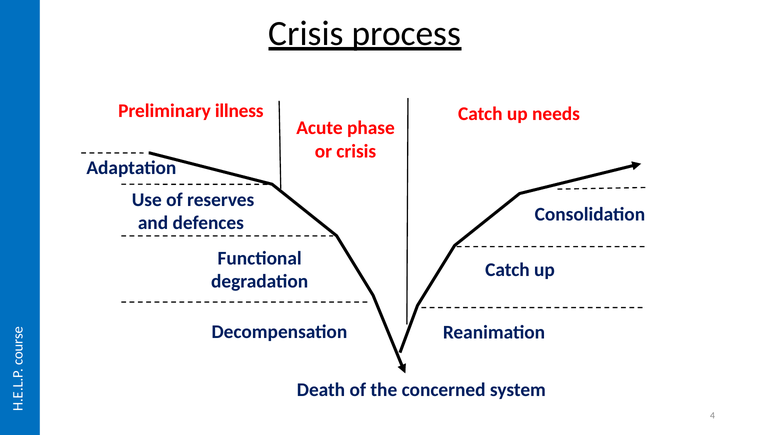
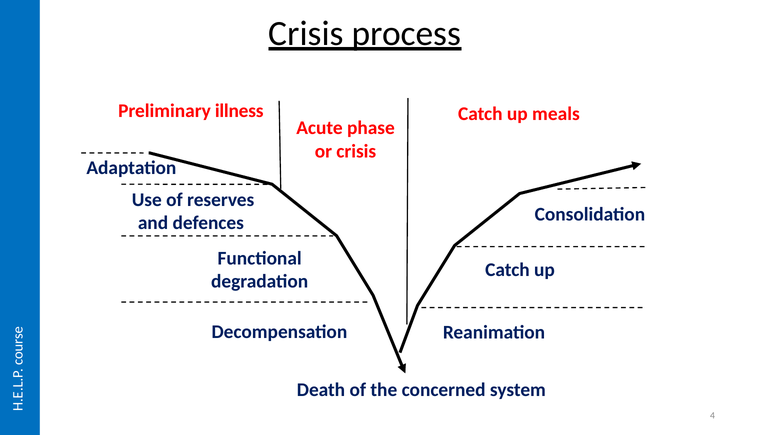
needs: needs -> meals (556, 114)
